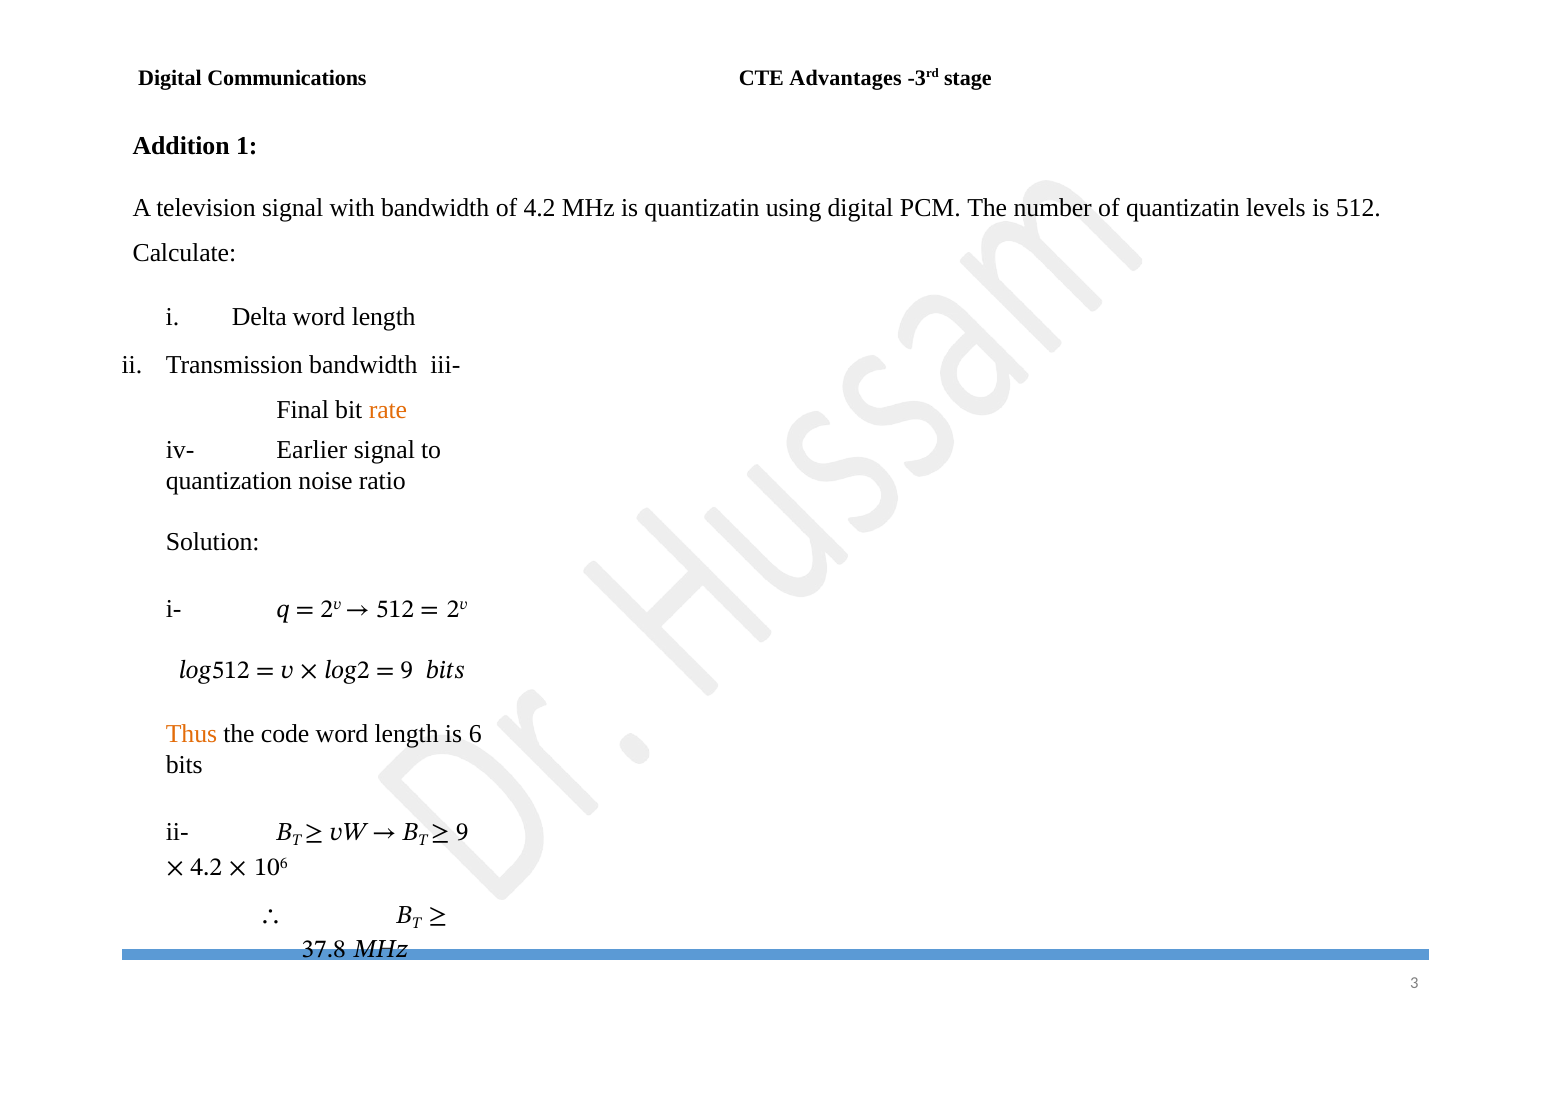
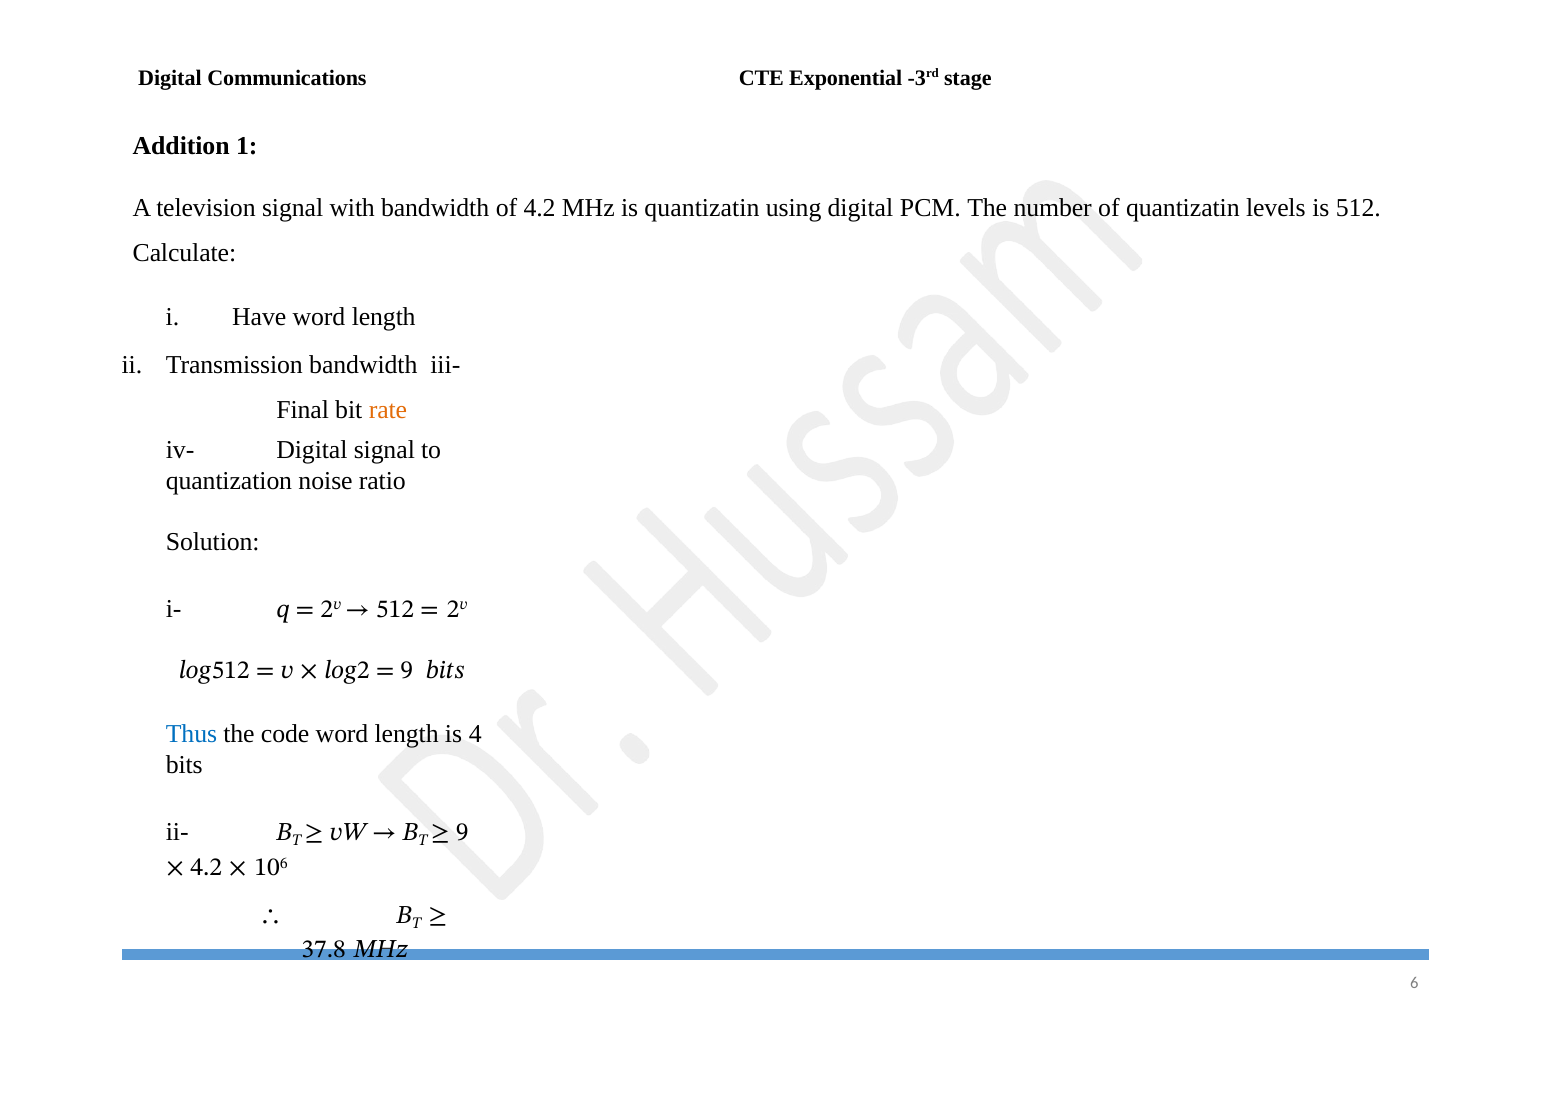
Advantages: Advantages -> Exponential (846, 78)
Delta: Delta -> Have (259, 317)
iv- Earlier: Earlier -> Digital (312, 450)
Thus colour: orange -> blue (191, 734)
is 6: 6 -> 4 (475, 734)
𝑀𝐻𝑧 3: 3 -> 6 (1414, 983)
